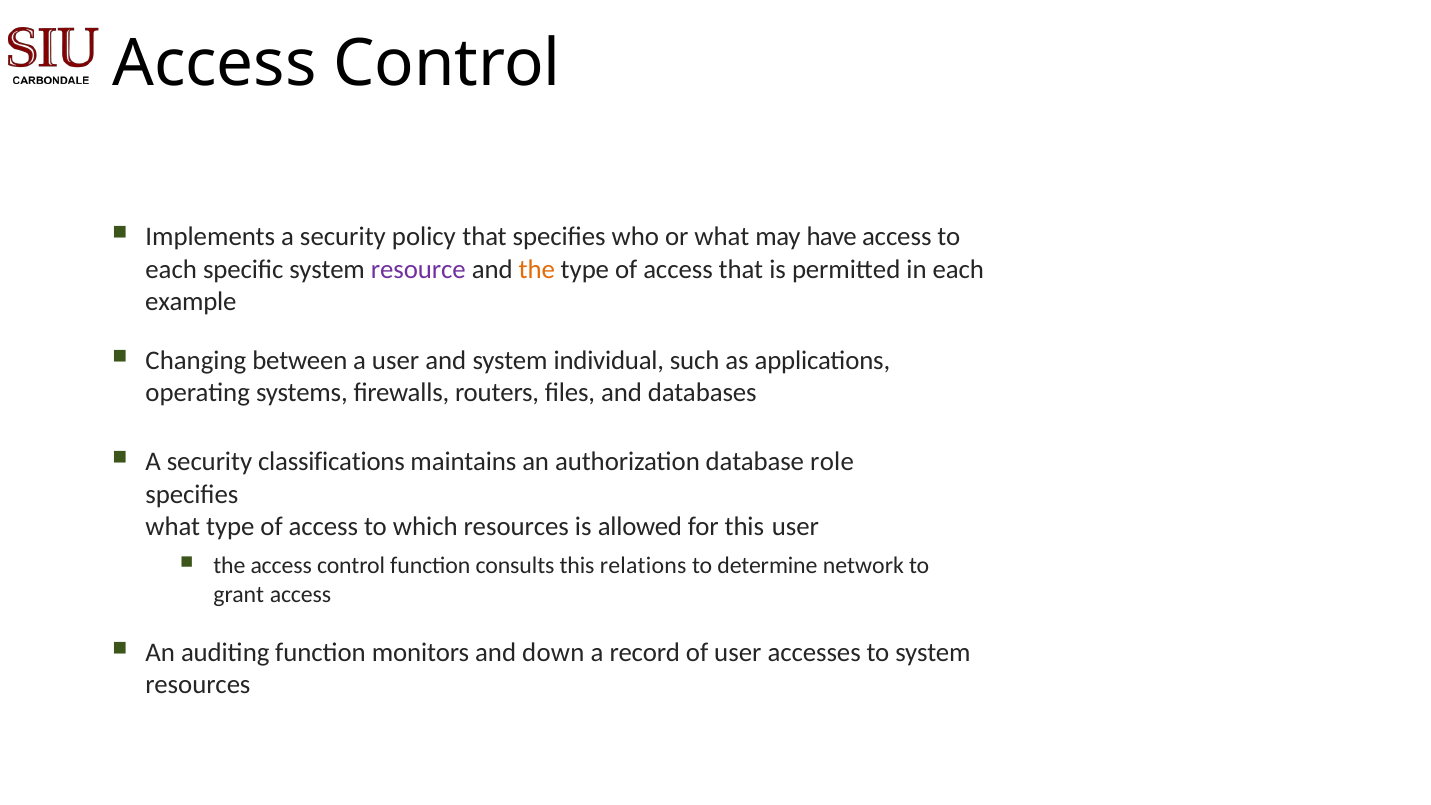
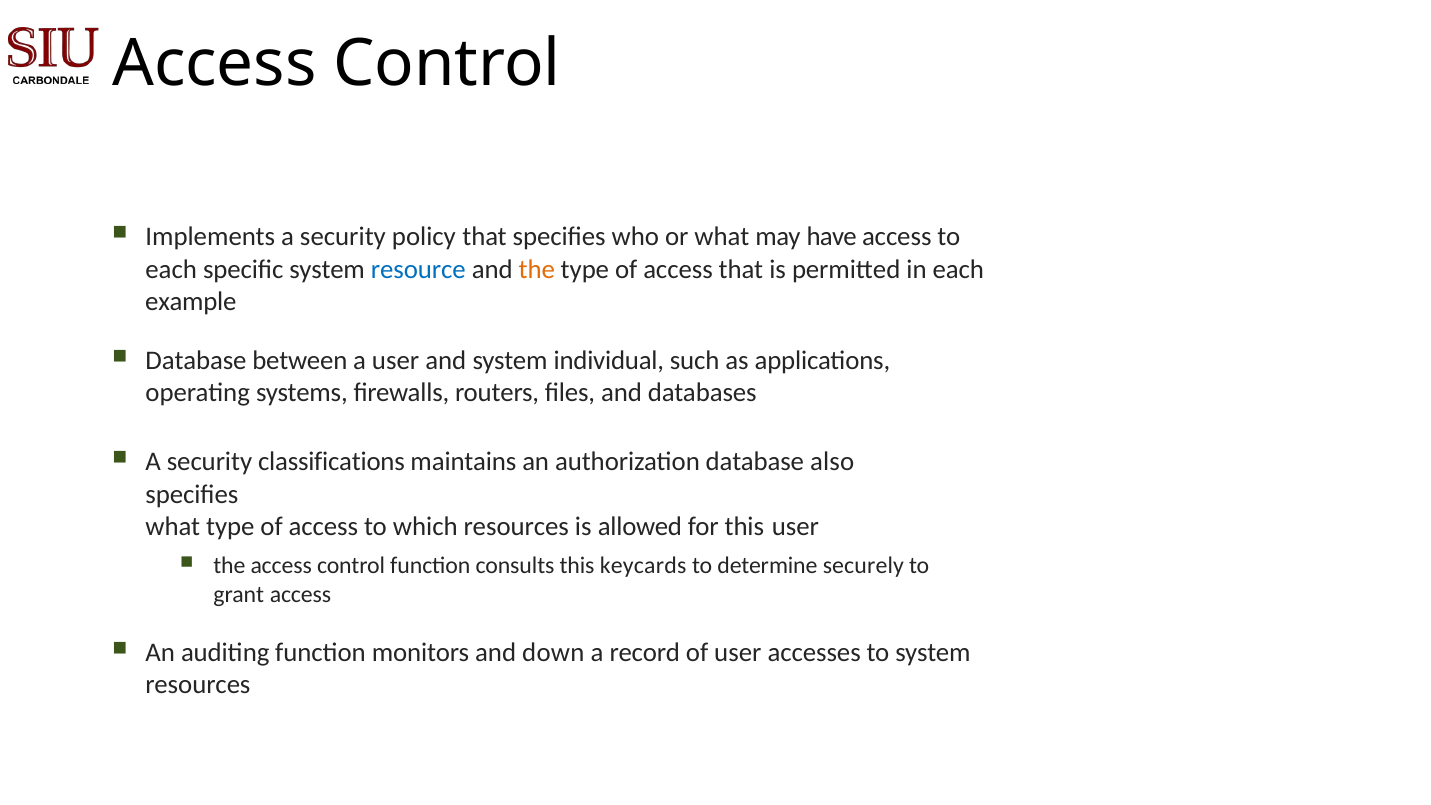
resource colour: purple -> blue (418, 269)
Changing: Changing -> Database (196, 360)
role: role -> also (832, 462)
relations: relations -> keycards (643, 566)
network: network -> securely (863, 566)
